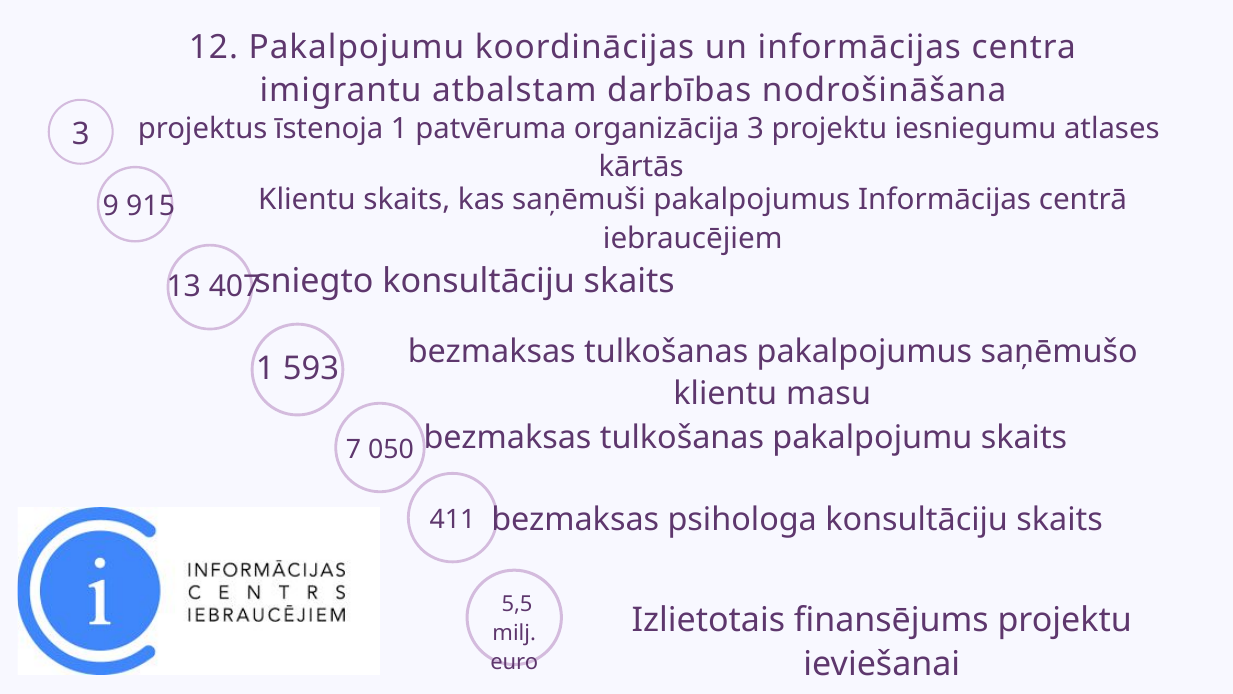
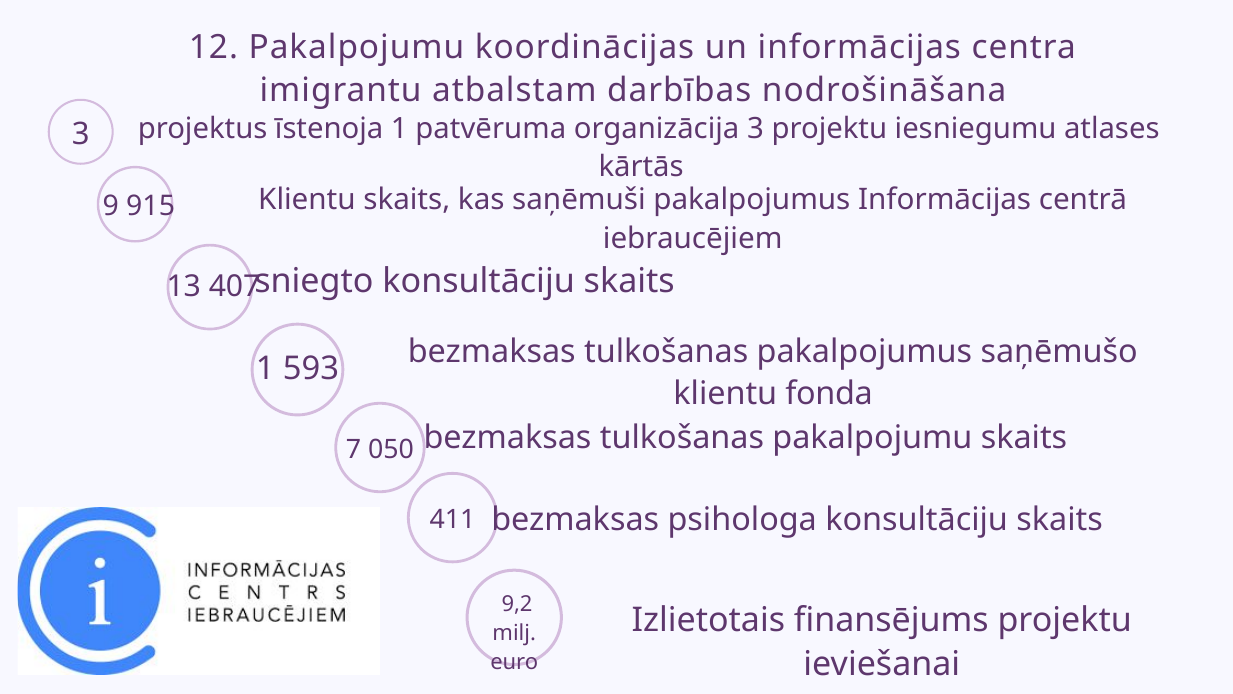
masu: masu -> fonda (829, 394)
5,5: 5,5 -> 9,2 (517, 604)
